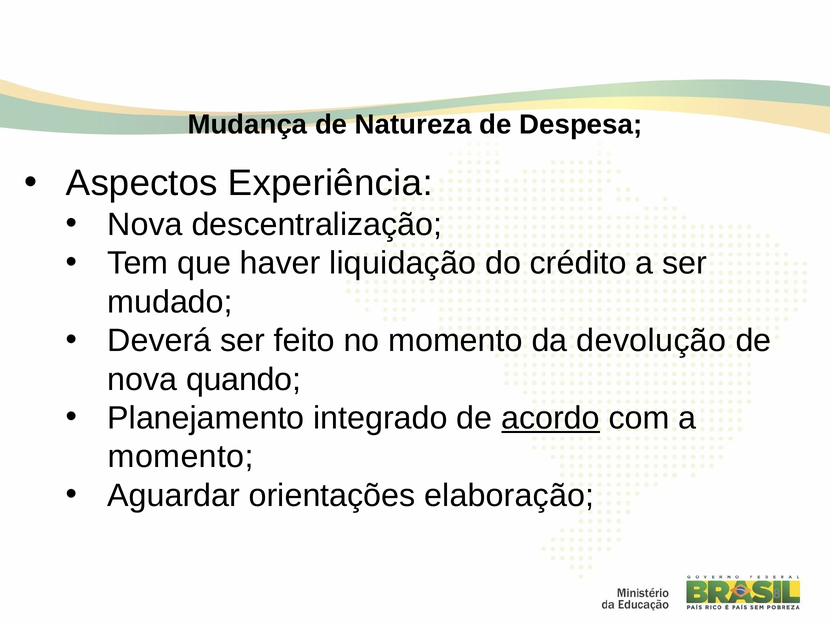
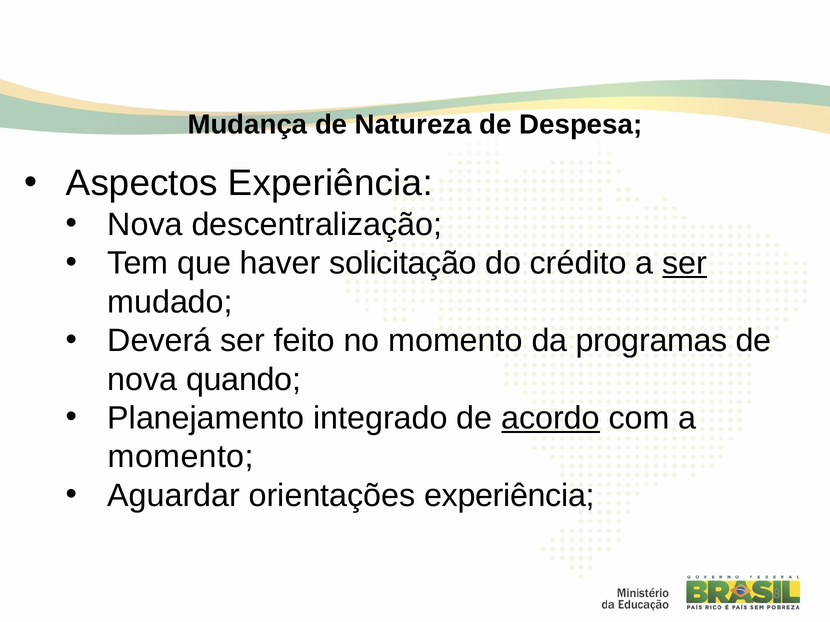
liquidação: liquidação -> solicitação (403, 263)
ser underline: none -> present (685, 263)
devolução: devolução -> programas (652, 341)
orientações elaboração: elaboração -> experiência (509, 496)
